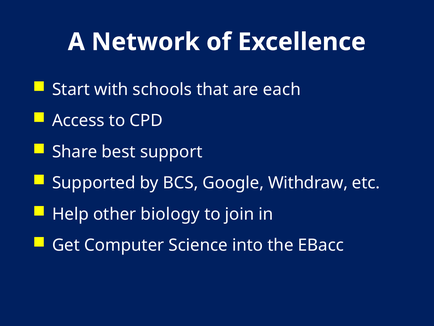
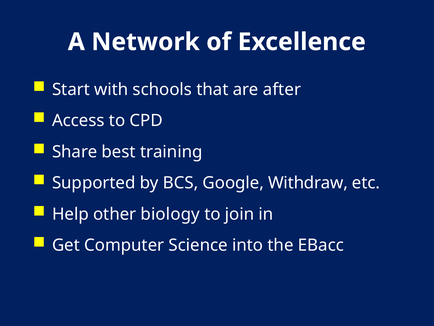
each: each -> after (282, 89)
support: support -> training (171, 152)
